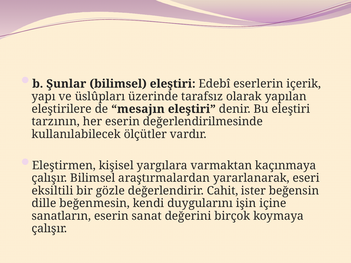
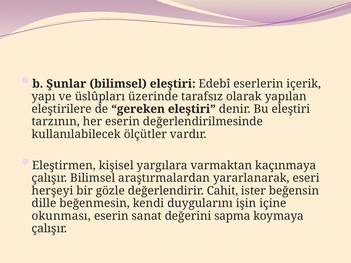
mesajın: mesajın -> gereken (138, 109)
eksiltili: eksiltili -> herşeyi (52, 191)
sanatların: sanatların -> okunması (61, 216)
birçok: birçok -> sapma (232, 216)
